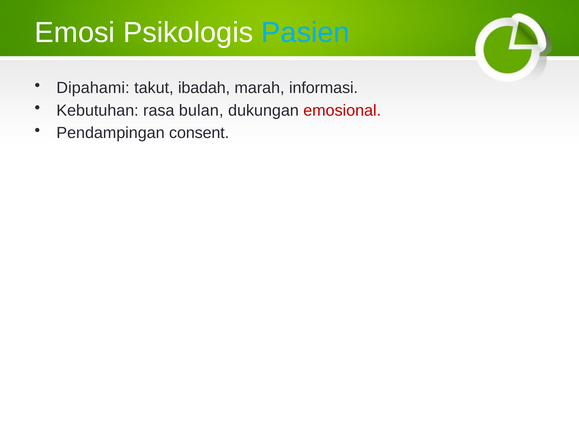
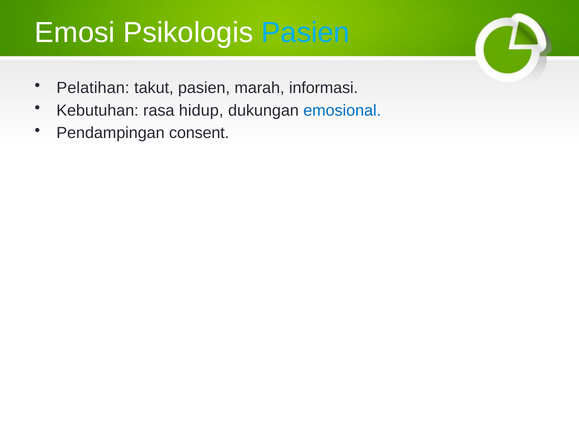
Dipahami: Dipahami -> Pelatihan (93, 88)
takut ibadah: ibadah -> pasien (204, 88)
bulan: bulan -> hidup (201, 111)
emosional colour: red -> blue (342, 111)
